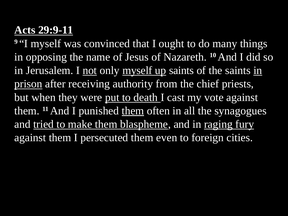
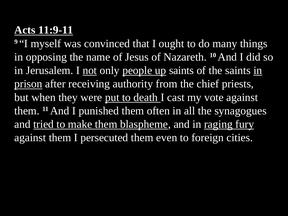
29:9-11: 29:9-11 -> 11:9-11 (56, 30)
only myself: myself -> people (137, 70)
them underline: present -> none (133, 111)
